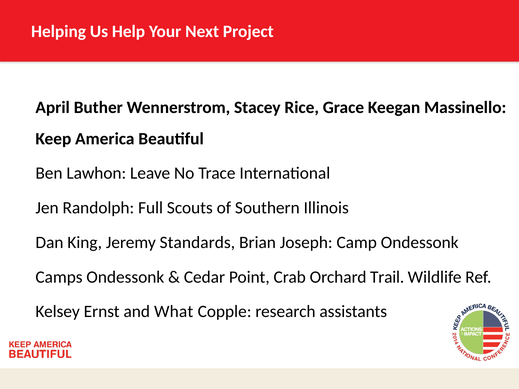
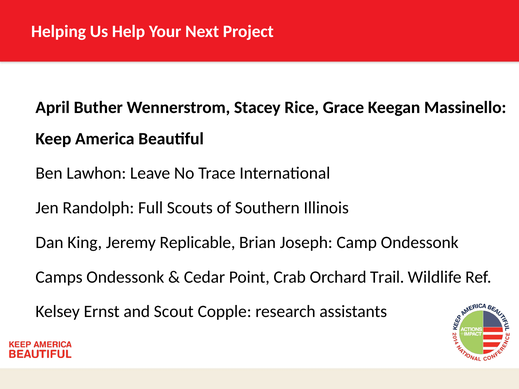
Standards: Standards -> Replicable (197, 243)
What: What -> Scout (174, 312)
